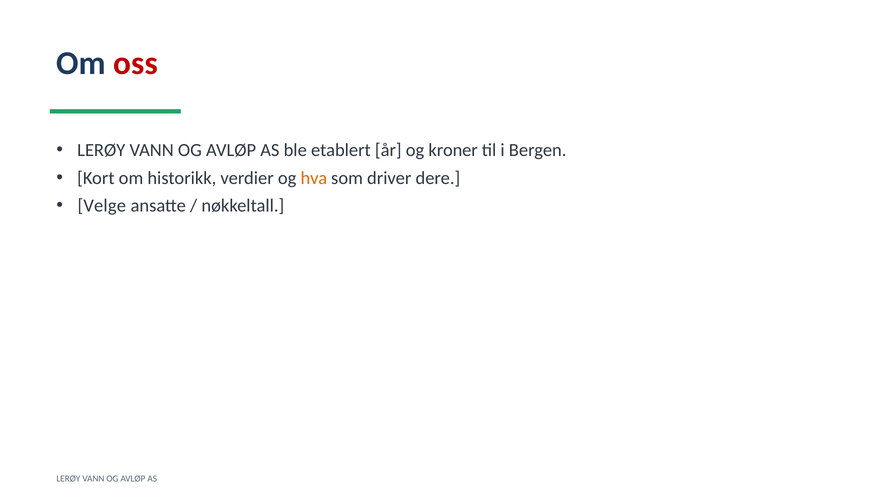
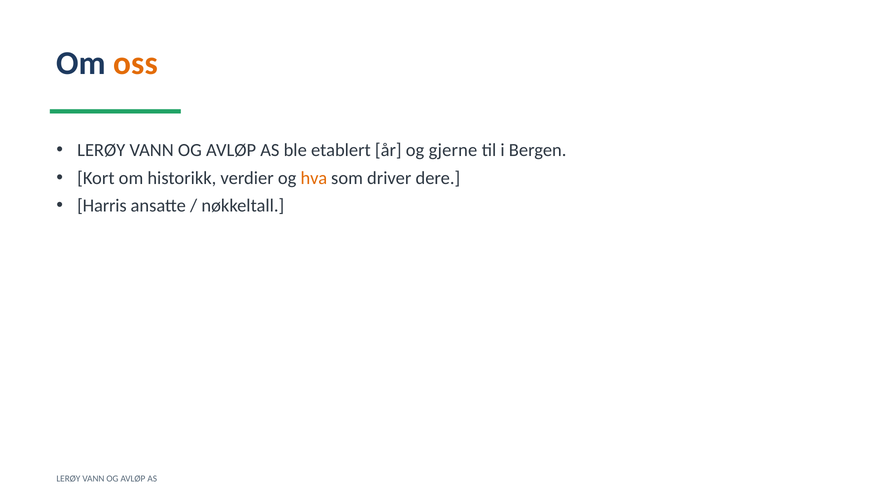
oss colour: red -> orange (136, 63)
kroner: kroner -> gjerne (453, 150)
Velge: Velge -> Harris (102, 206)
